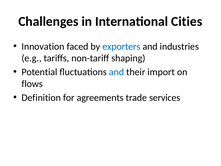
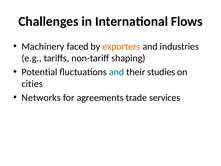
Cities: Cities -> Flows (187, 21)
Innovation: Innovation -> Machinery (43, 46)
exporters colour: blue -> orange (121, 46)
import: import -> studies (161, 72)
flows: flows -> cities (32, 84)
Definition: Definition -> Networks (41, 97)
